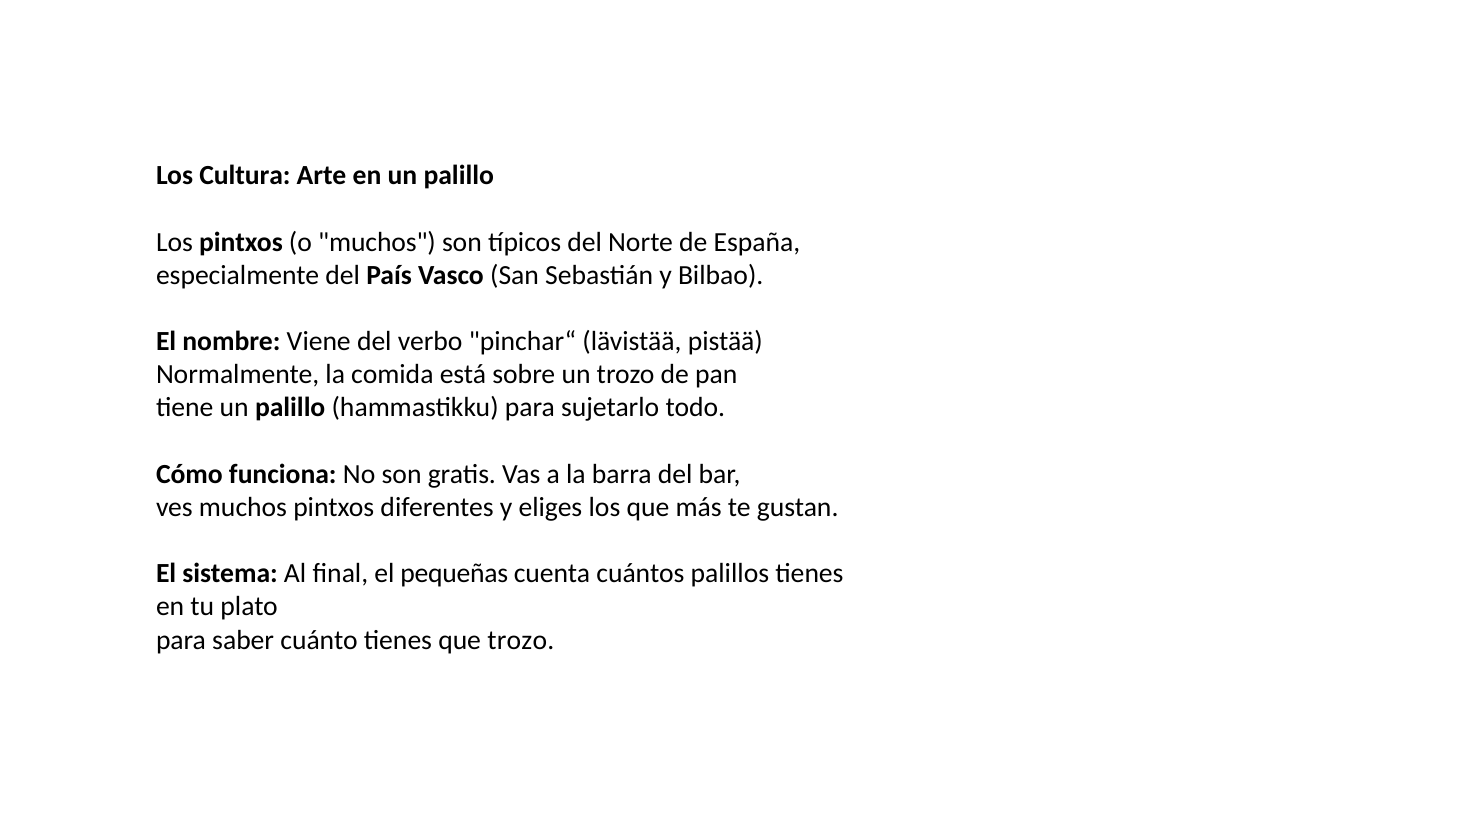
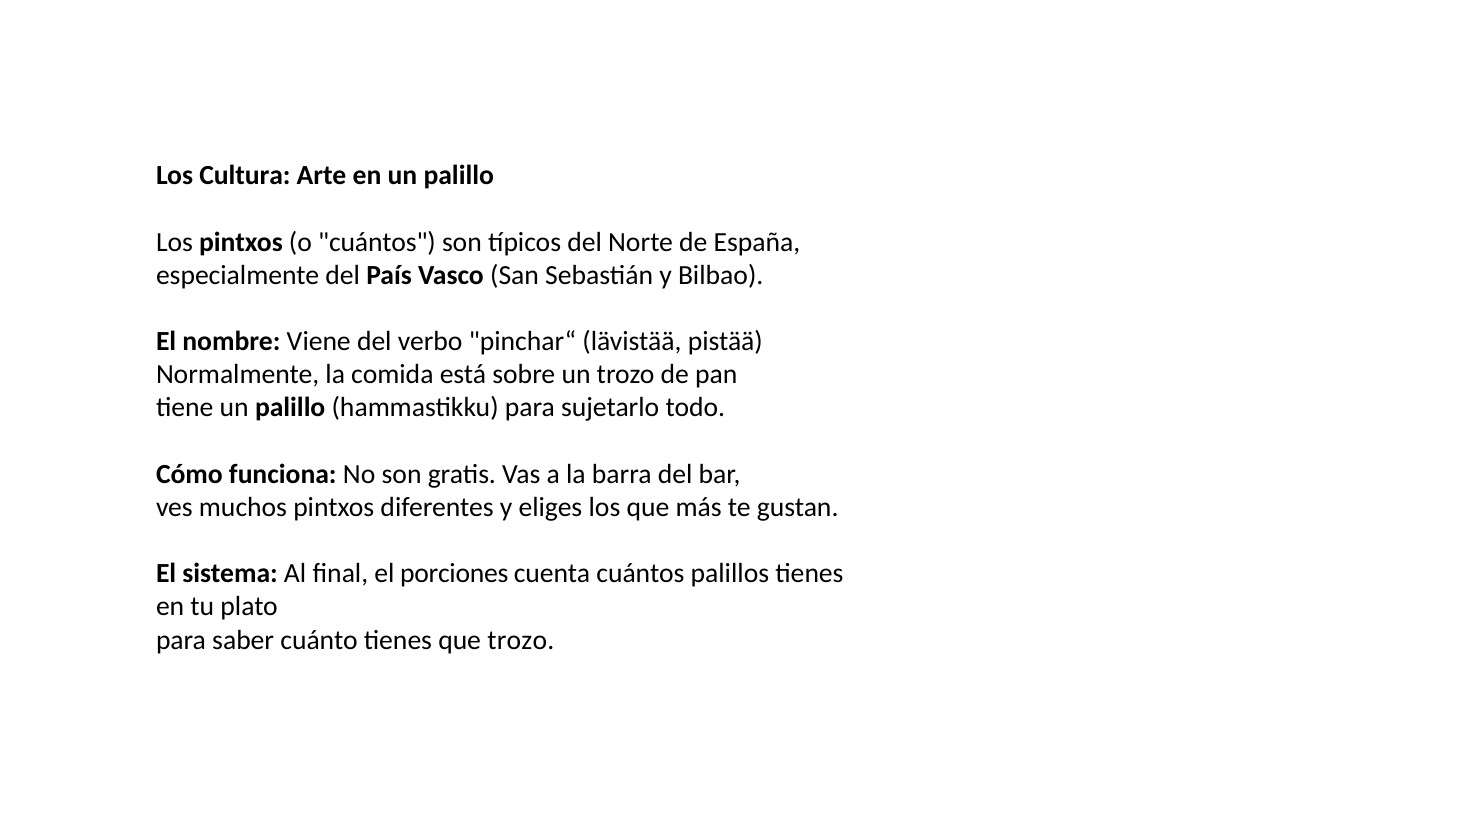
o muchos: muchos -> cuántos (377, 242)
pequeñas: pequeñas -> porciones (454, 574)
